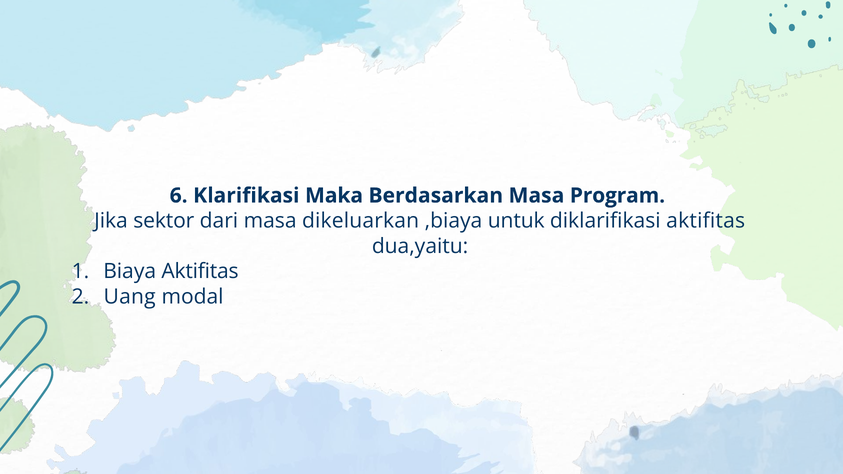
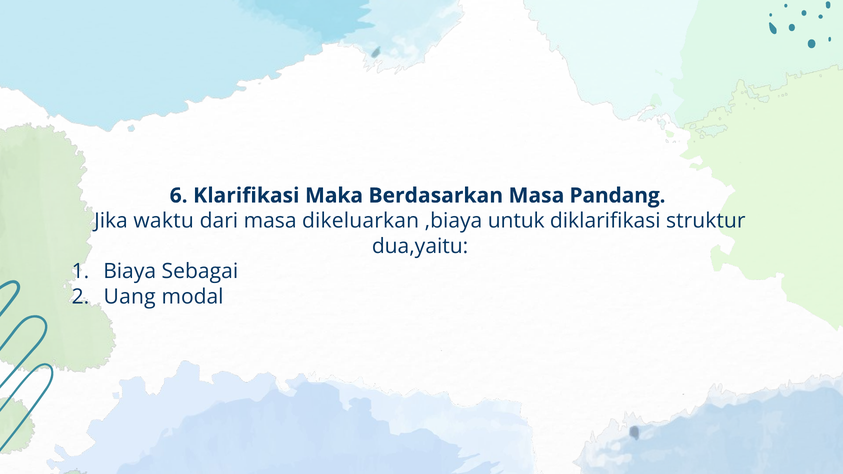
Program: Program -> Pandang (617, 196)
sektor: sektor -> waktu (164, 221)
diklarifikasi aktifitas: aktifitas -> struktur (706, 221)
Biaya Aktifitas: Aktifitas -> Sebagai (200, 272)
